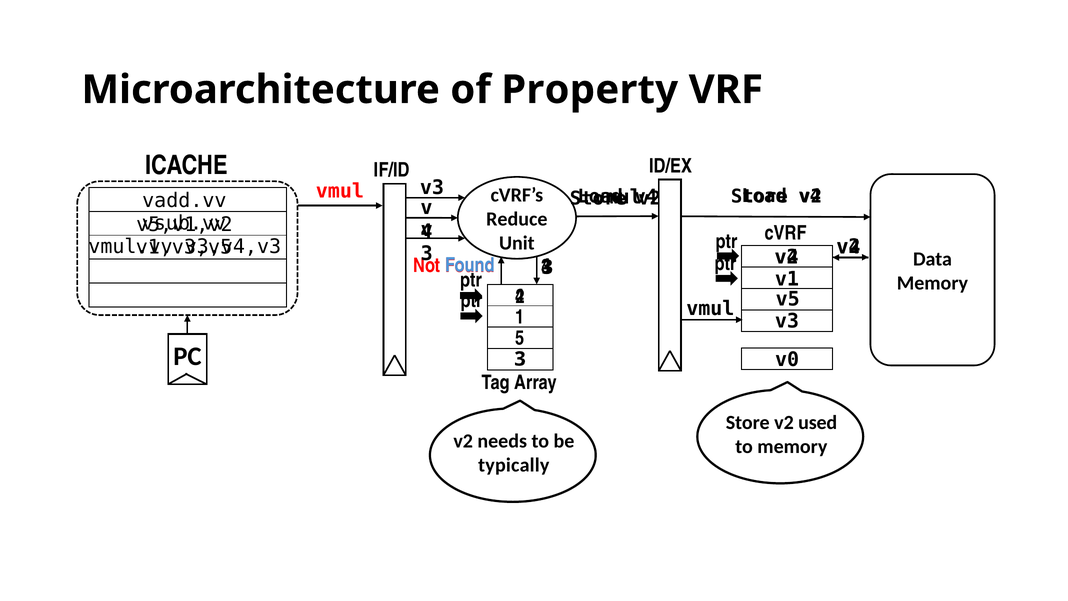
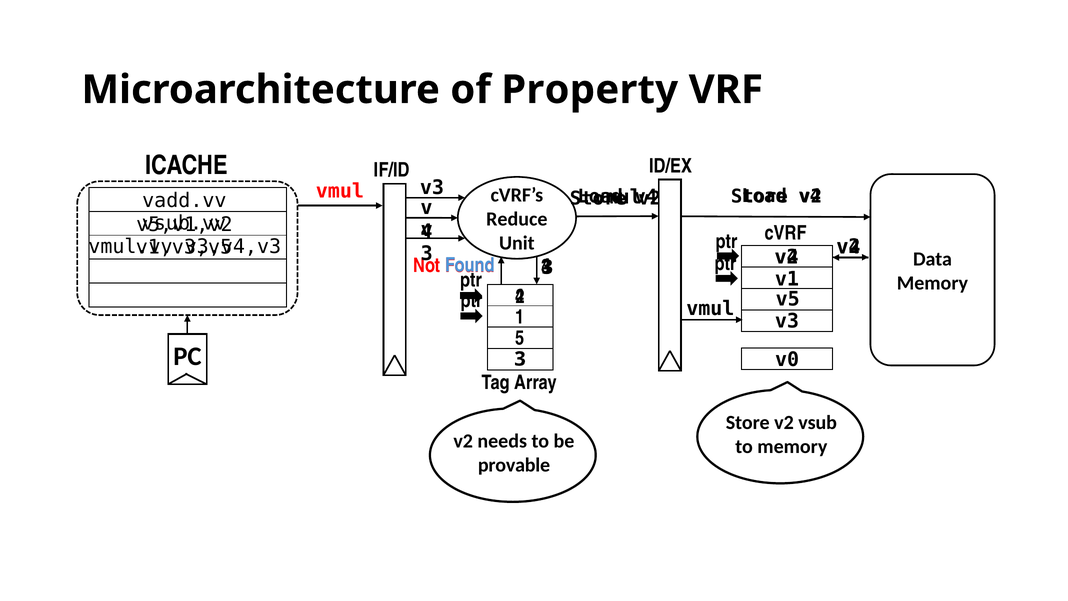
used: used -> vsub (818, 422)
typically: typically -> provable (514, 465)
